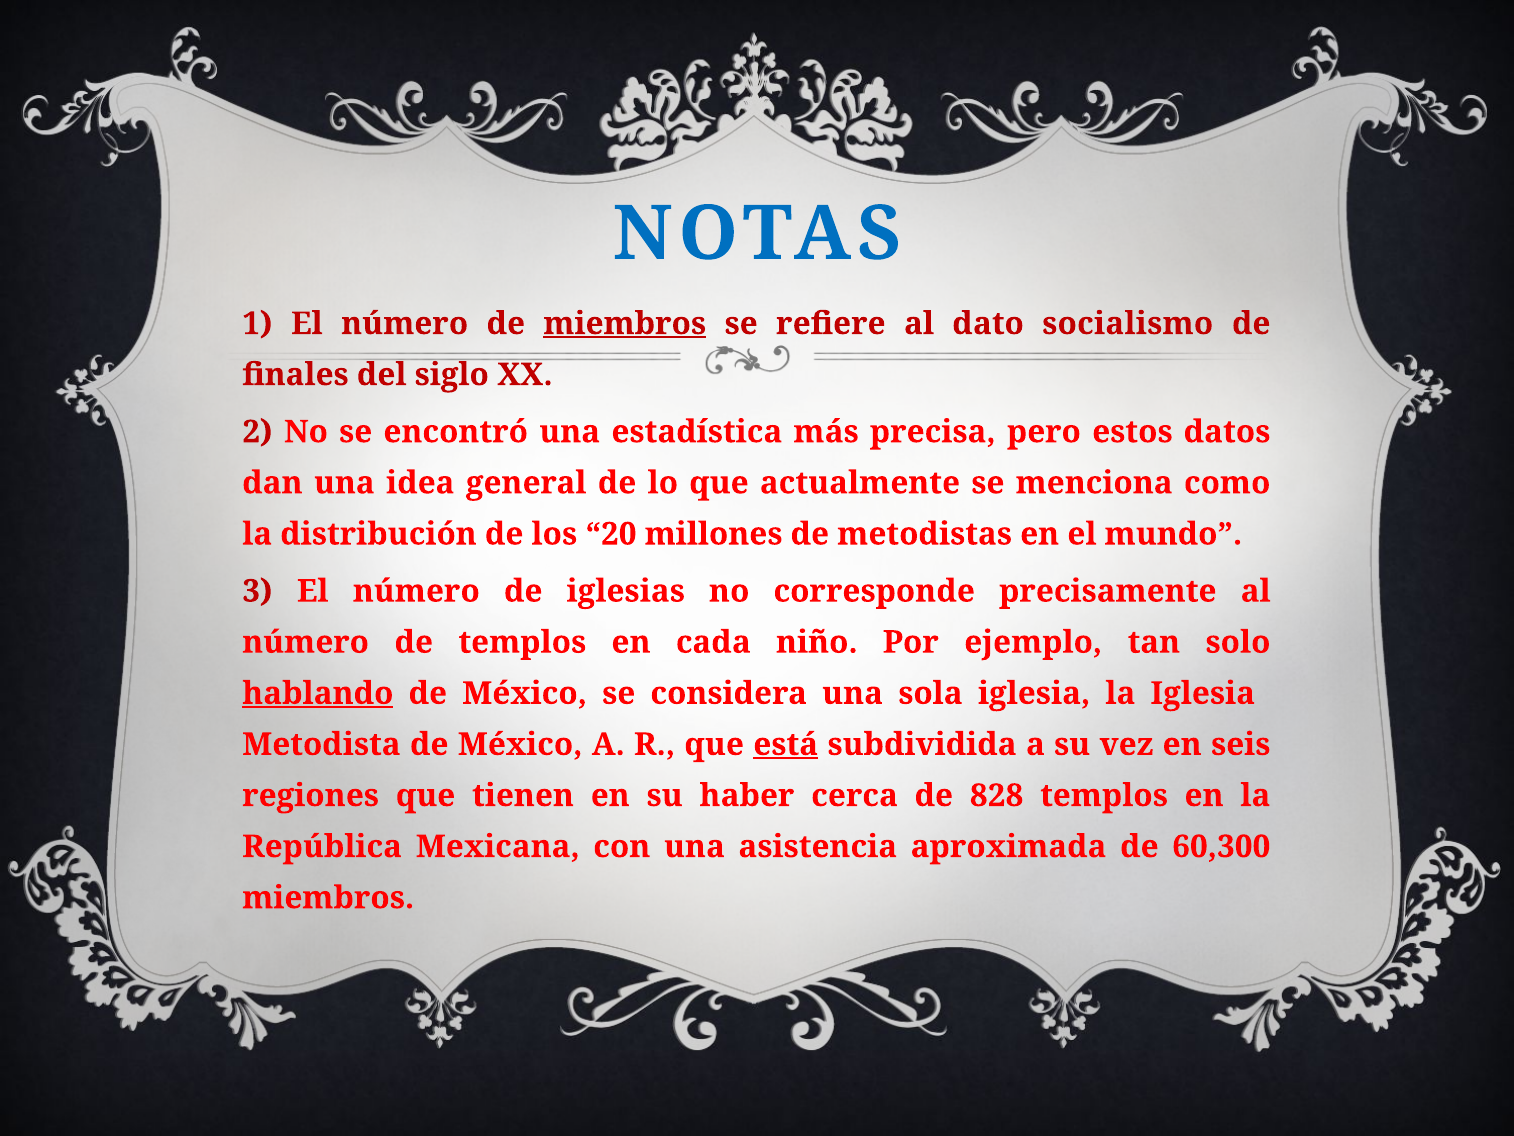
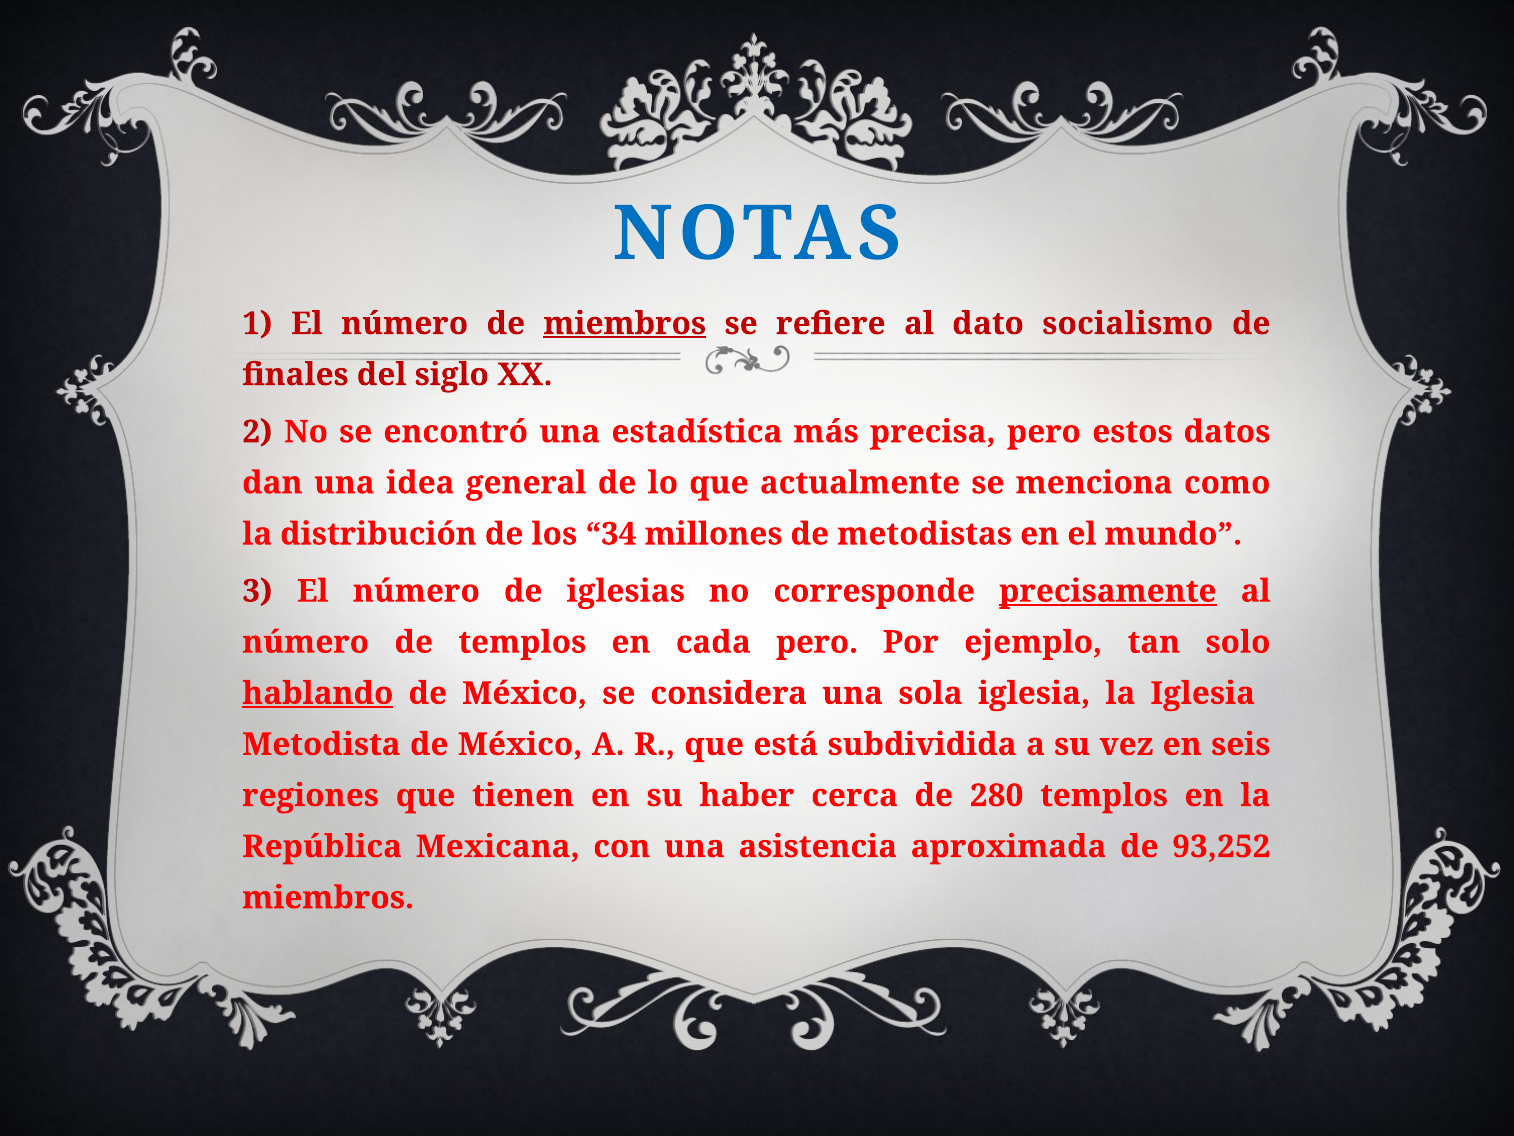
20: 20 -> 34 (611, 534)
precisamente underline: none -> present (1108, 591)
cada niño: niño -> pero (817, 642)
está underline: present -> none (786, 744)
828: 828 -> 280 (997, 795)
60,300: 60,300 -> 93,252 (1221, 846)
